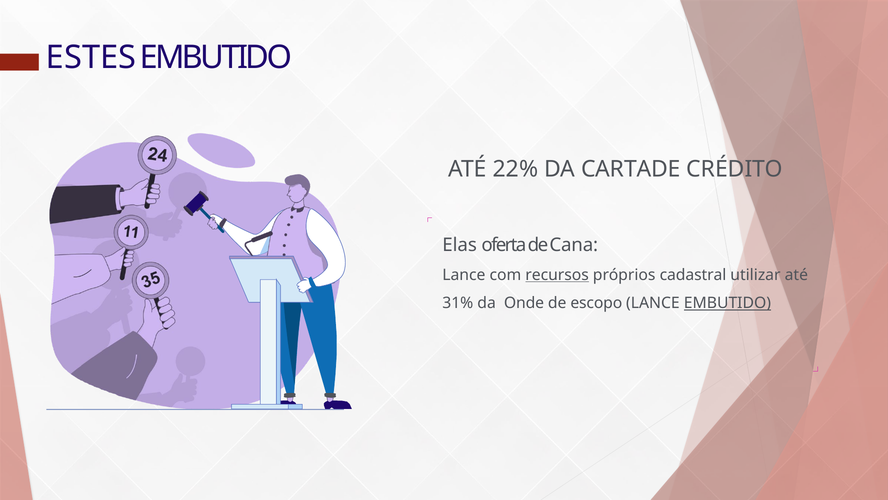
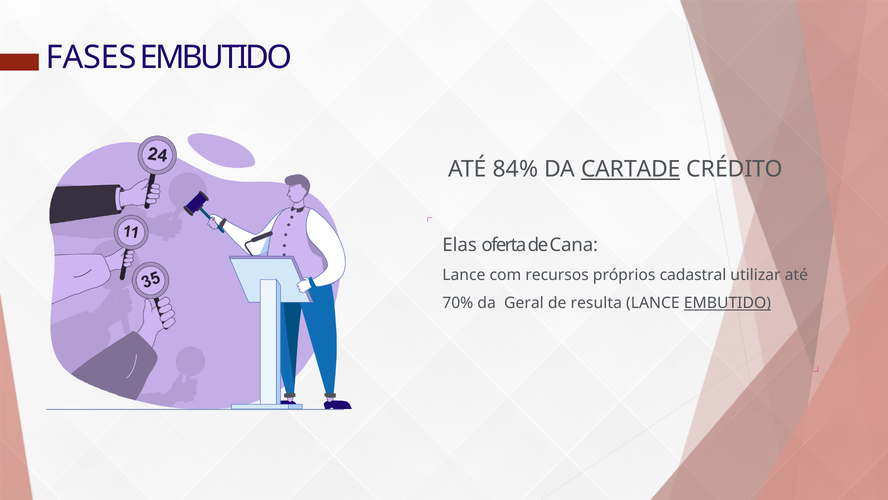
ESTES: ESTES -> FASES (91, 58)
22%: 22% -> 84% (515, 169)
CARTADE underline: none -> present (631, 169)
recursos underline: present -> none (557, 275)
31%: 31% -> 70% (458, 303)
Onde: Onde -> Geral (524, 303)
escopo: escopo -> resulta (596, 303)
